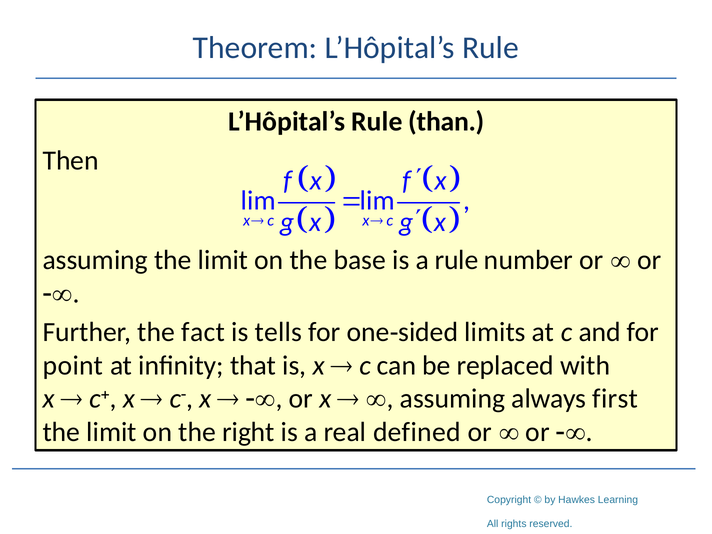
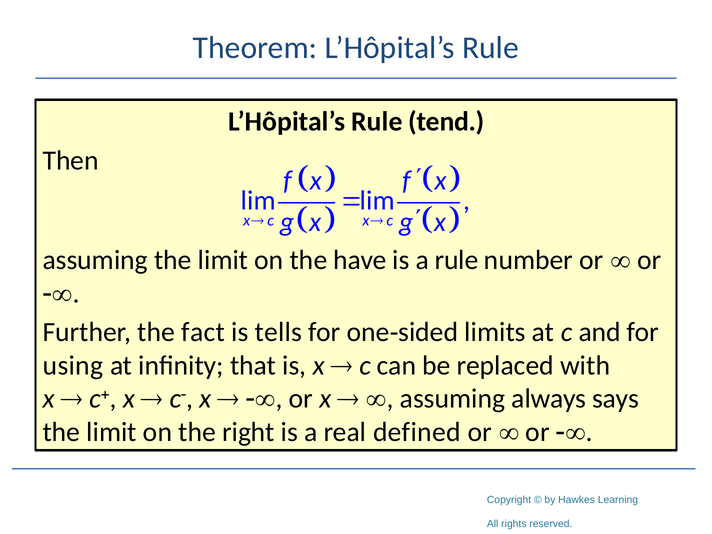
than: than -> tend (446, 122)
base: base -> have (360, 260)
point: point -> using (73, 366)
first: first -> says (616, 399)
